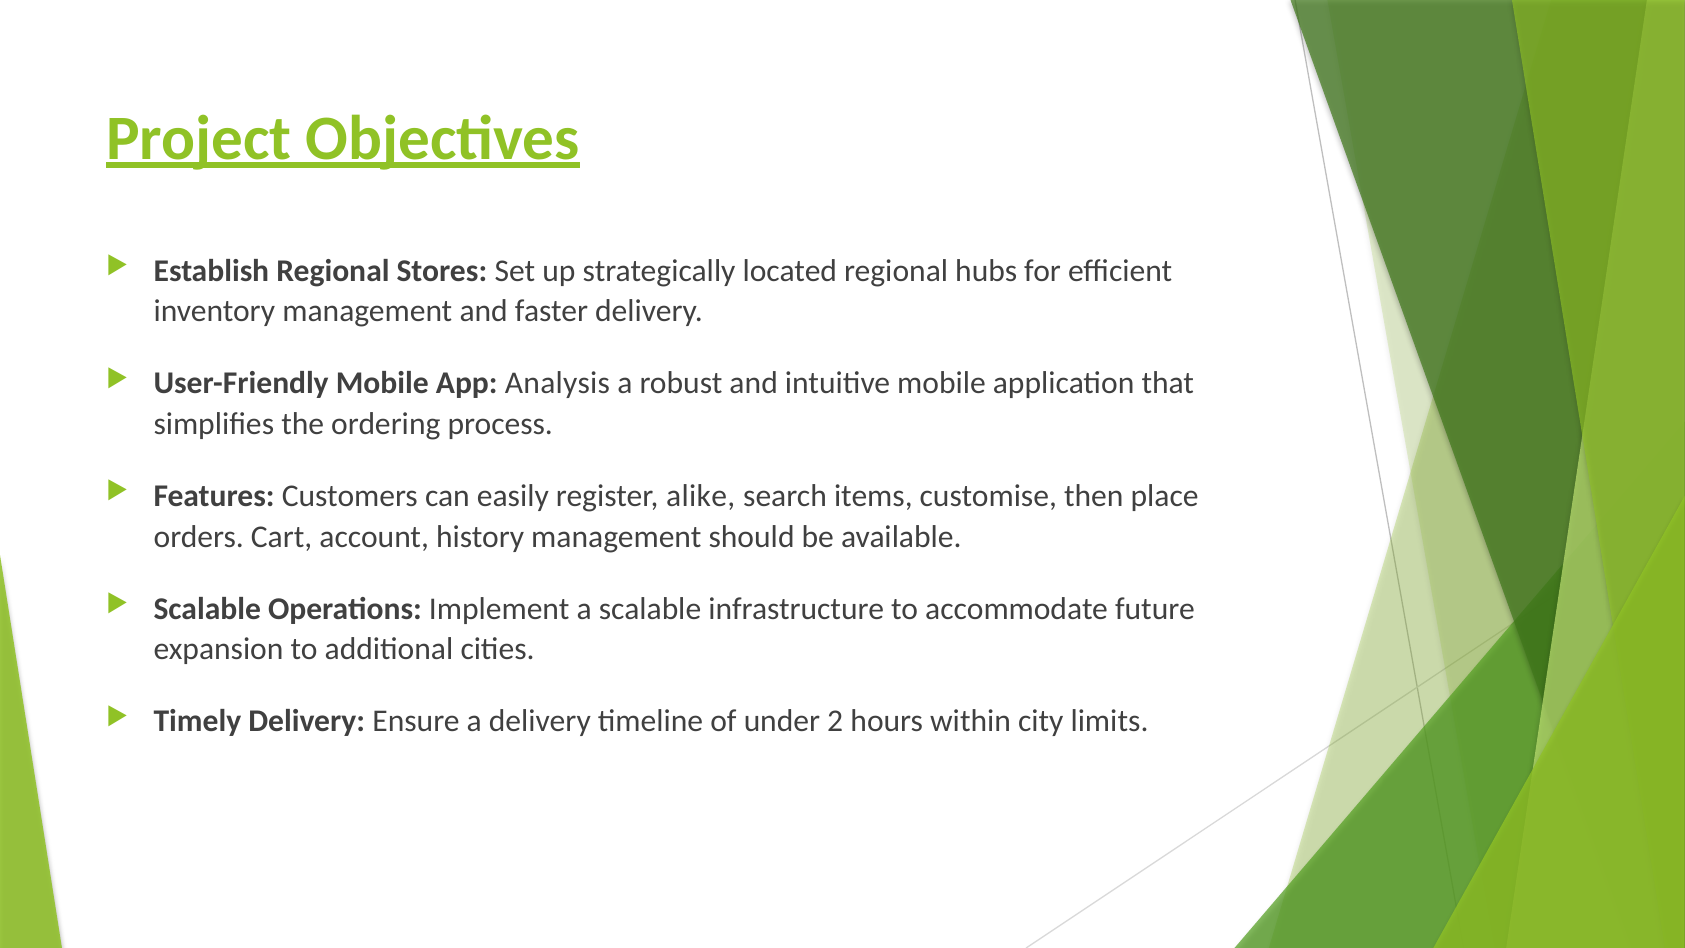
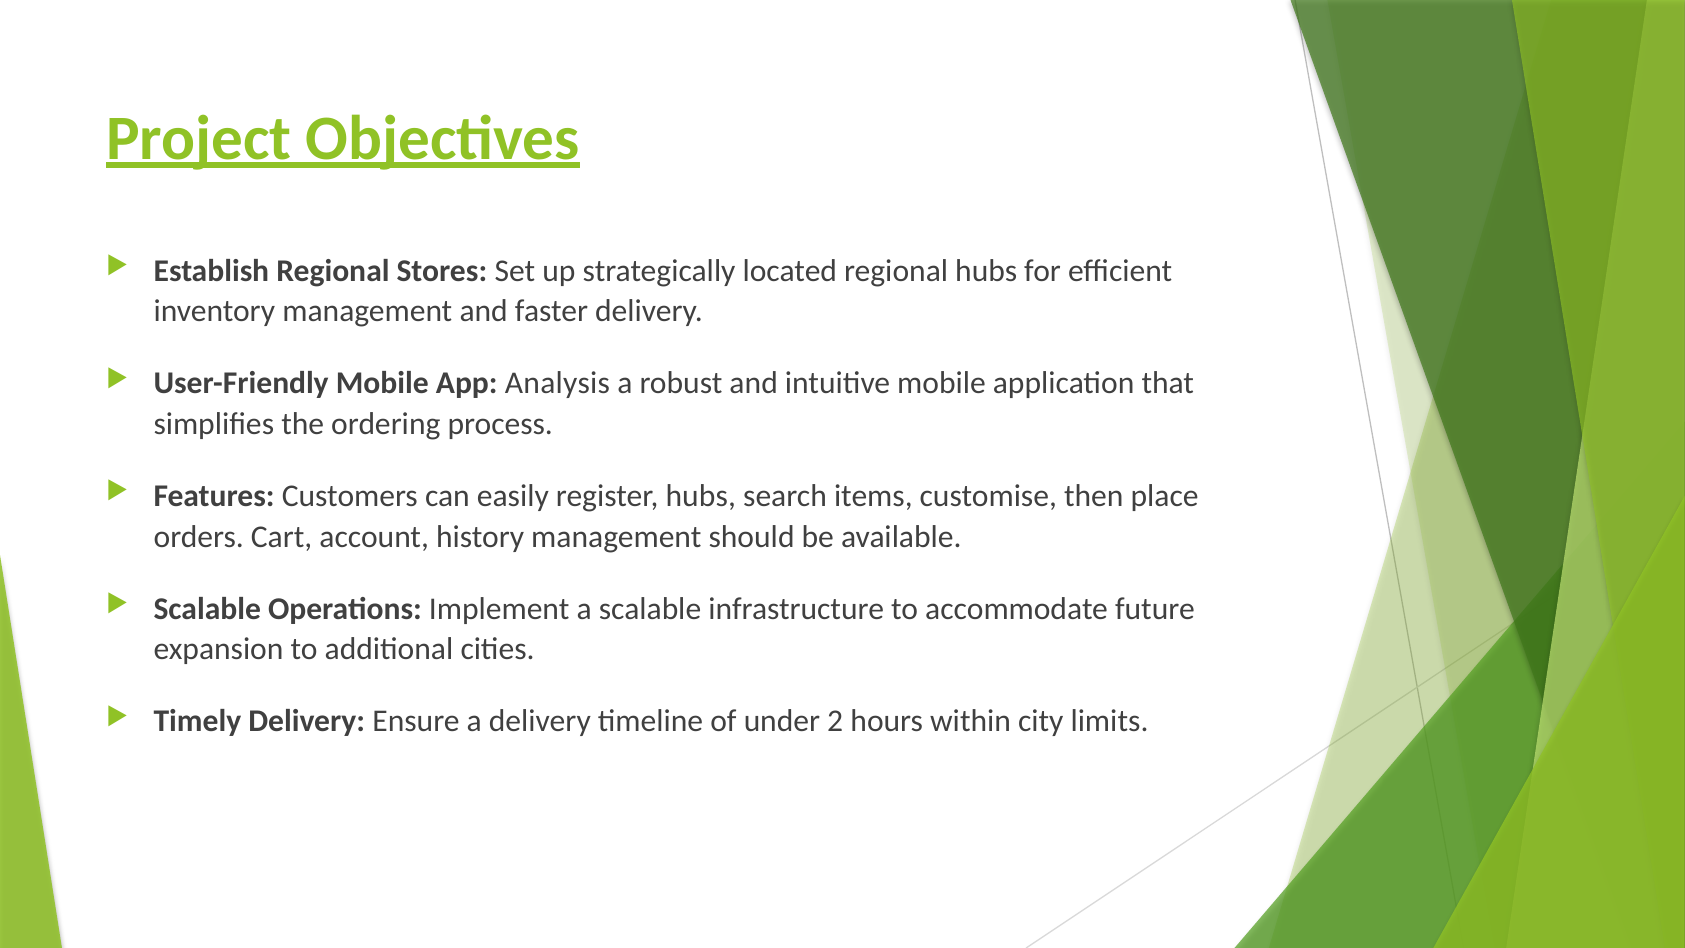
register alike: alike -> hubs (701, 496)
